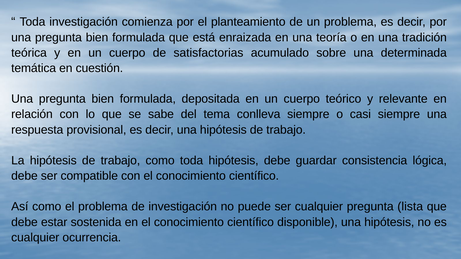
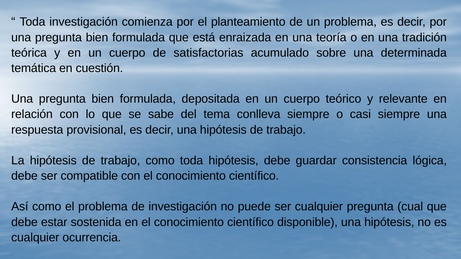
lista: lista -> cual (410, 207)
